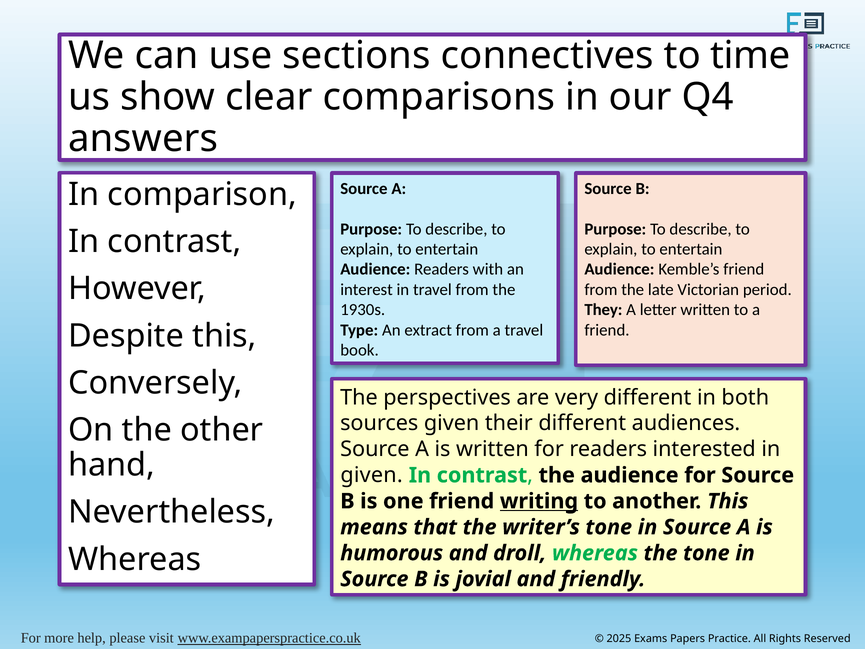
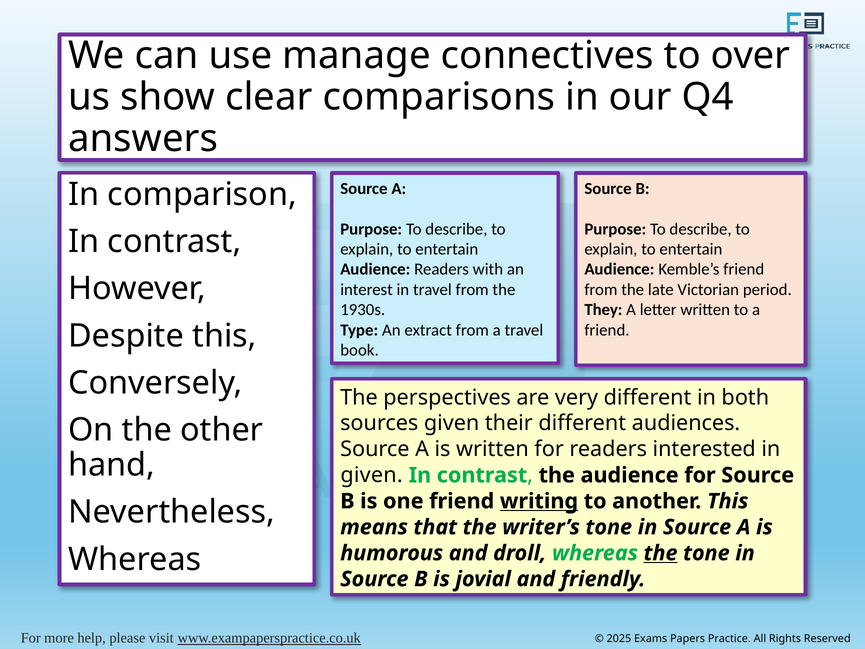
sections: sections -> manage (357, 55)
time: time -> over (750, 55)
the underline: none -> present (661, 553)
